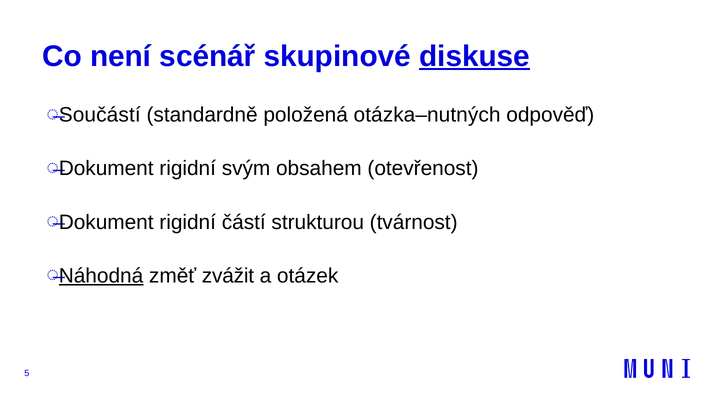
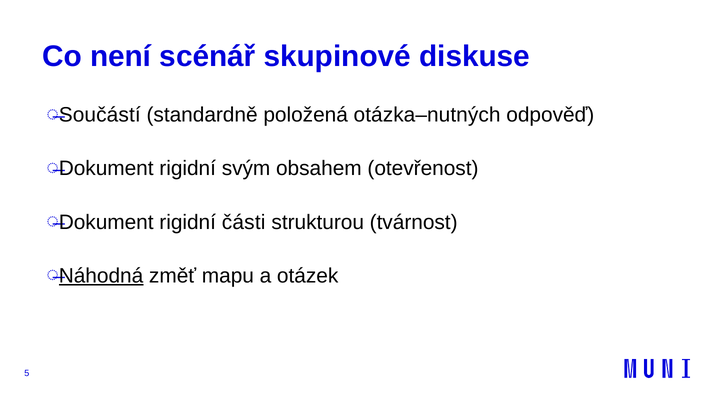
diskuse underline: present -> none (475, 56)
částí: částí -> části (244, 222)
zvážit: zvážit -> mapu (228, 276)
